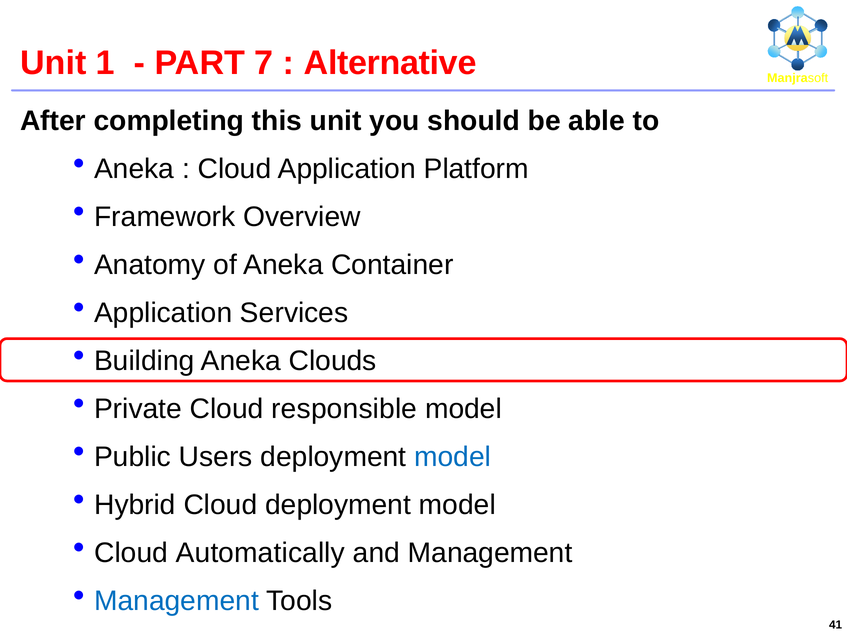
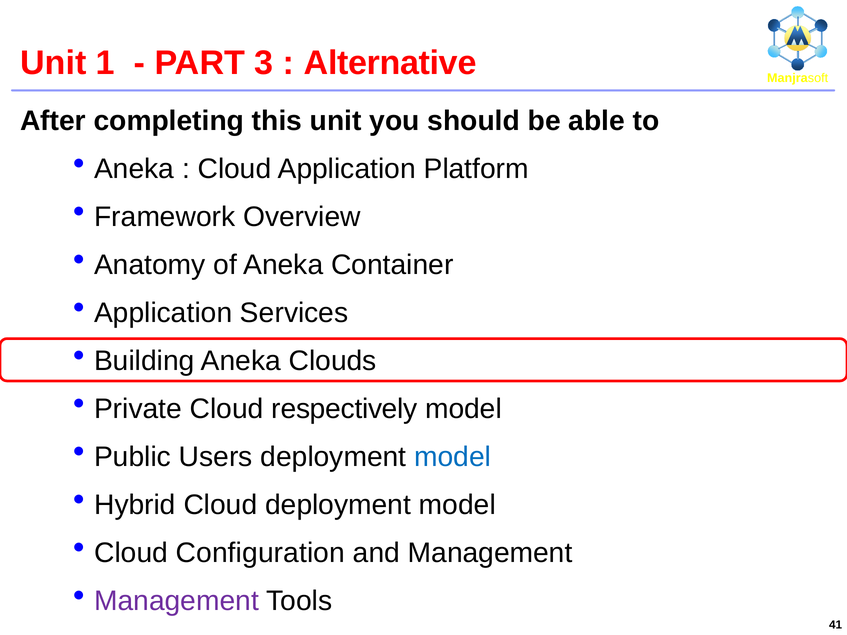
7: 7 -> 3 (264, 63)
responsible: responsible -> respectively (344, 409)
Automatically: Automatically -> Configuration (260, 553)
Management colour: blue -> purple (177, 601)
